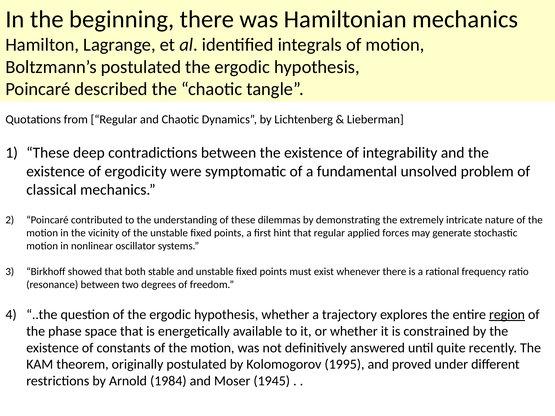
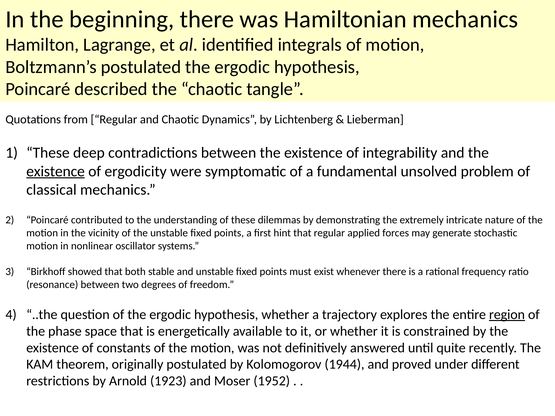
existence underline: none -> present (56, 171)
1995: 1995 -> 1944 (345, 365)
1984: 1984 -> 1923 (168, 381)
1945: 1945 -> 1952 (272, 381)
